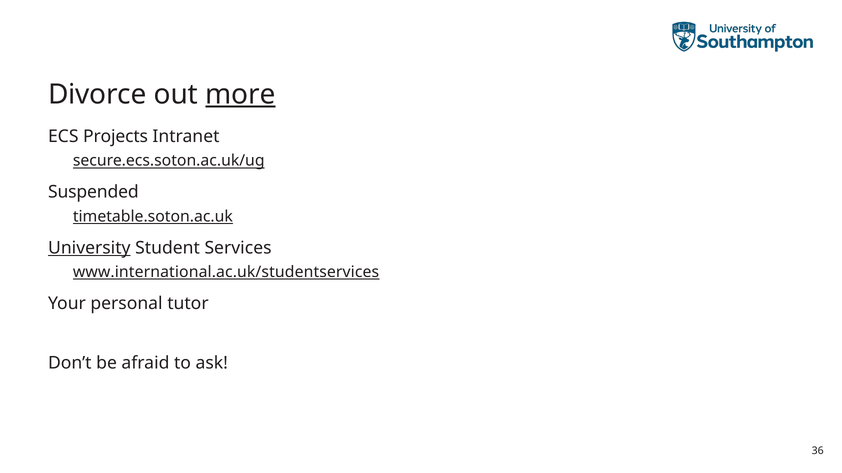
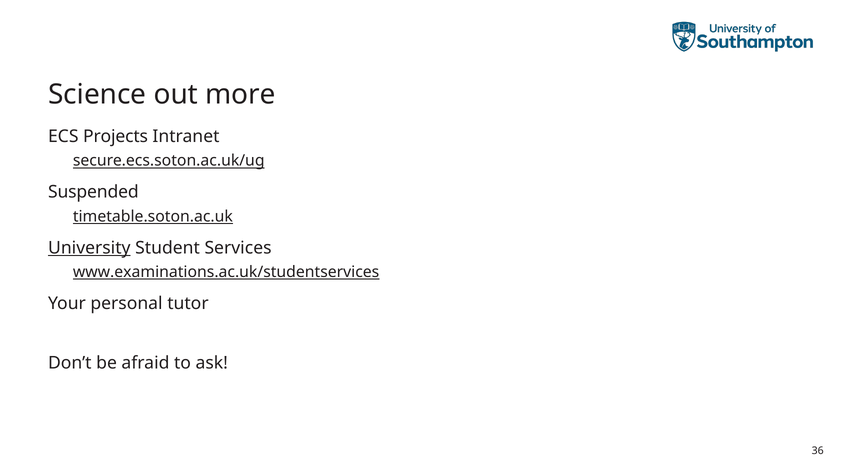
Divorce: Divorce -> Science (97, 95)
more underline: present -> none (240, 95)
www.international.ac.uk/studentservices: www.international.ac.uk/studentservices -> www.examinations.ac.uk/studentservices (226, 272)
